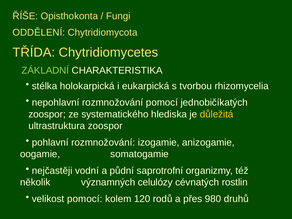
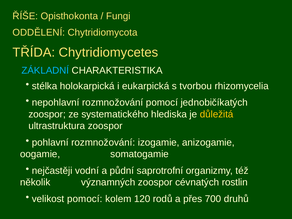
ZÁKLADNÍ colour: light green -> light blue (45, 70)
významných celulózy: celulózy -> zoospor (155, 182)
980: 980 -> 700 (213, 199)
